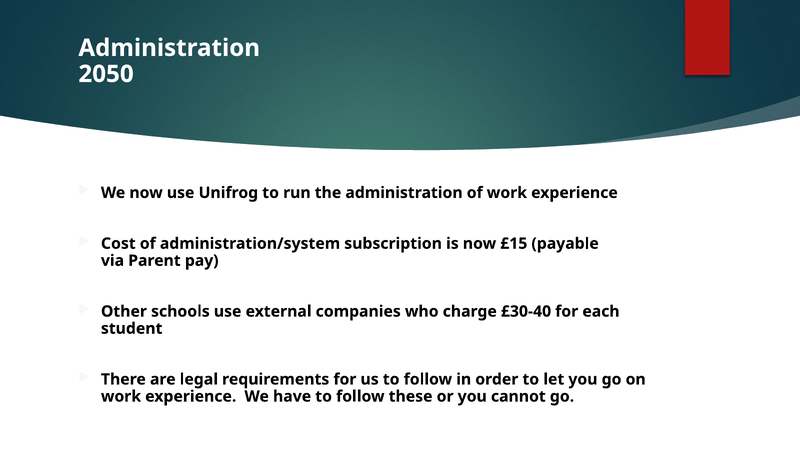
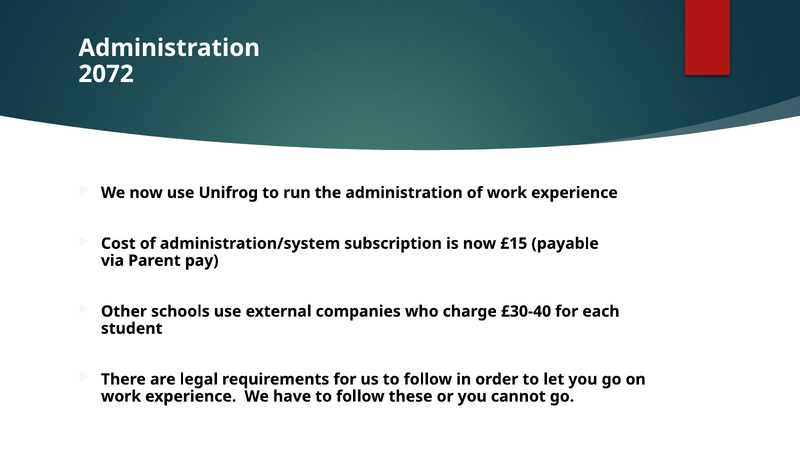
2050: 2050 -> 2072 (106, 74)
